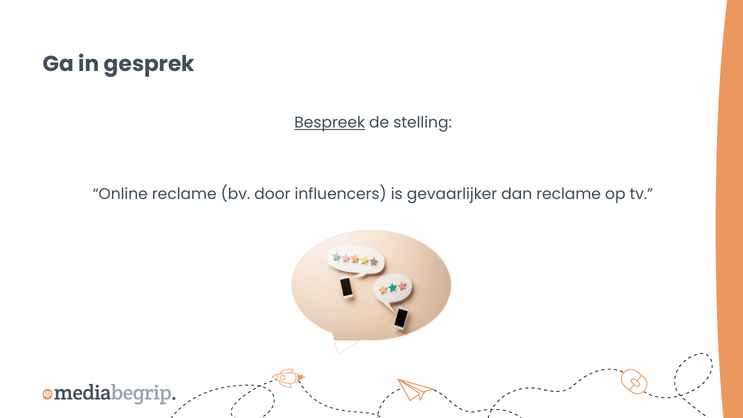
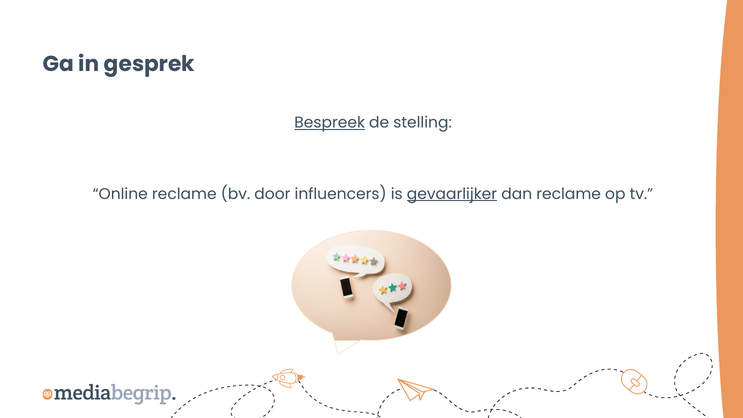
gevaarlijker underline: none -> present (452, 194)
